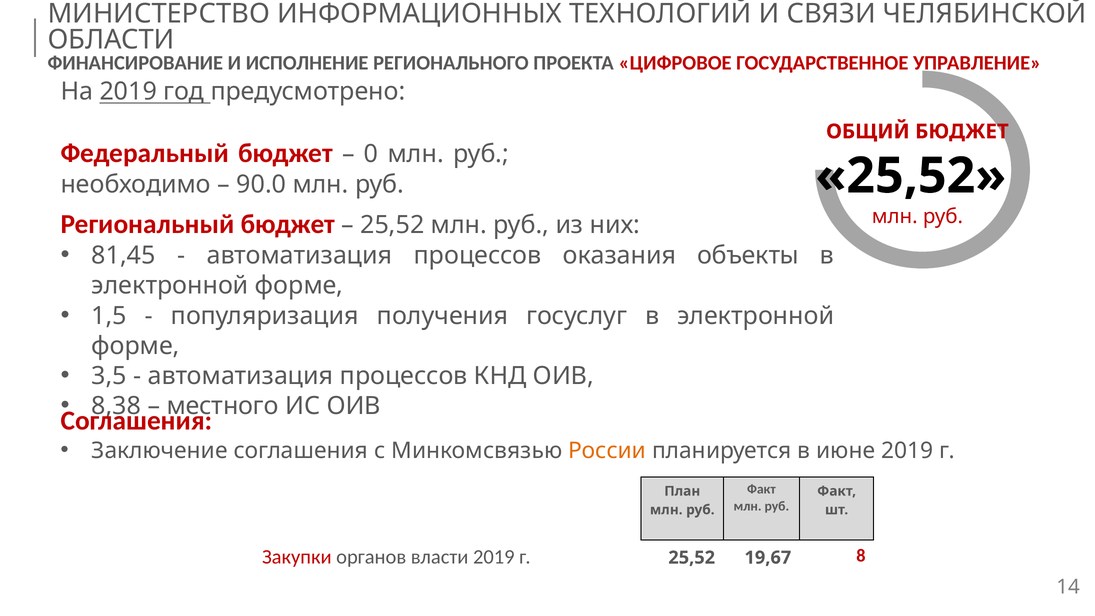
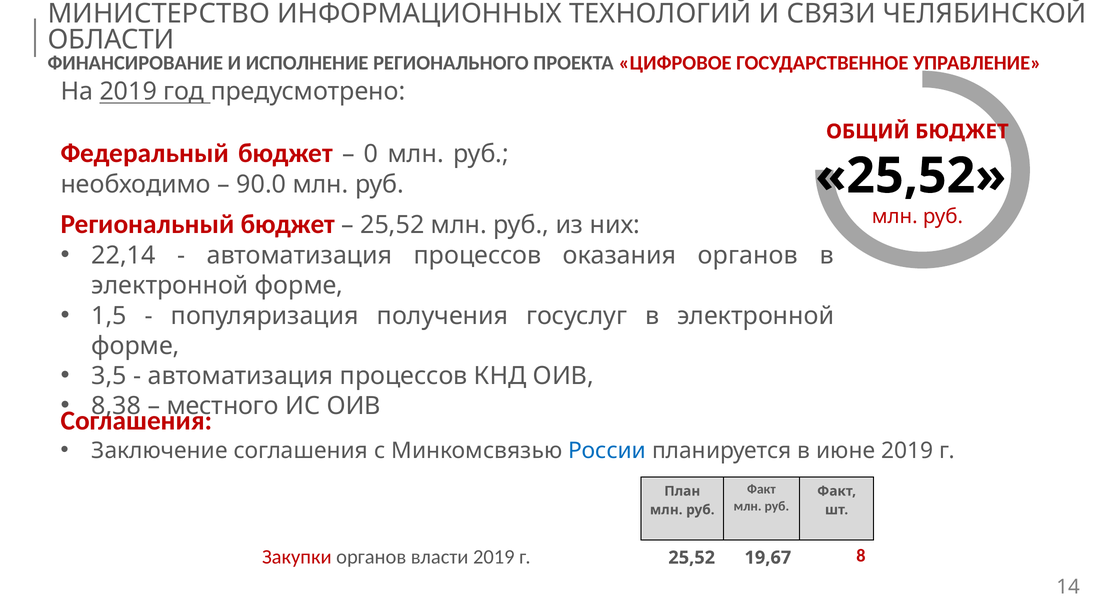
81,45: 81,45 -> 22,14 (123, 255)
оказания объекты: объекты -> органов (748, 255)
России colour: orange -> blue (607, 450)
